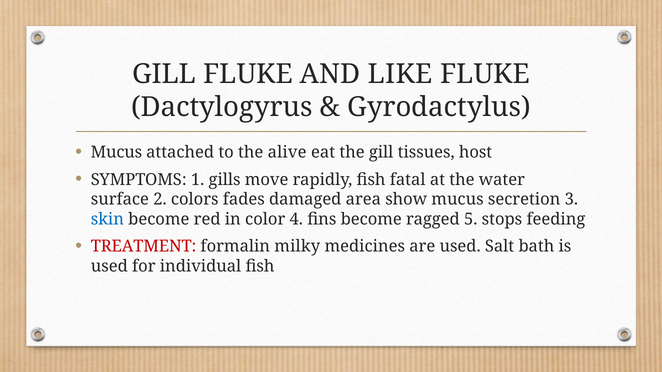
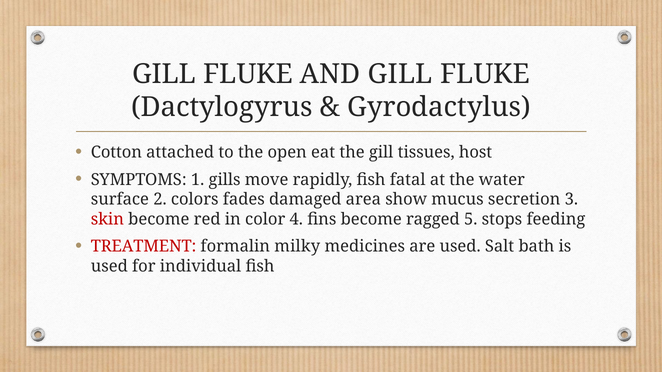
AND LIKE: LIKE -> GILL (400, 74)
Mucus: Mucus -> Cotton (116, 152)
alive: alive -> open (287, 152)
skin colour: blue -> red (107, 219)
